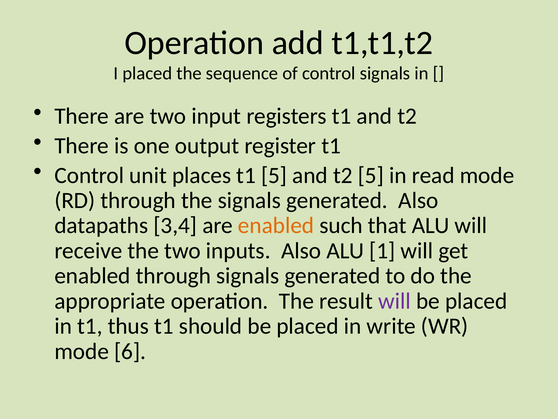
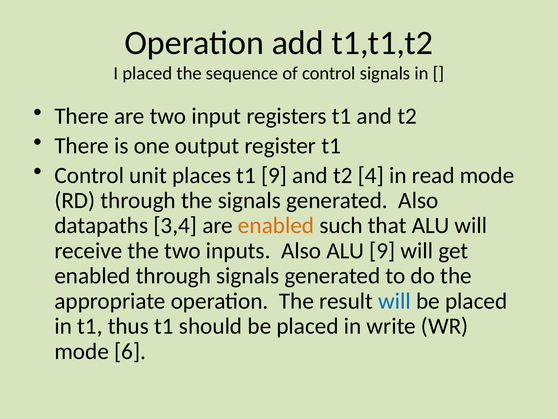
t1 5: 5 -> 9 (274, 175)
t2 5: 5 -> 4 (371, 175)
ALU 1: 1 -> 9 (382, 250)
will colour: purple -> blue (395, 301)
